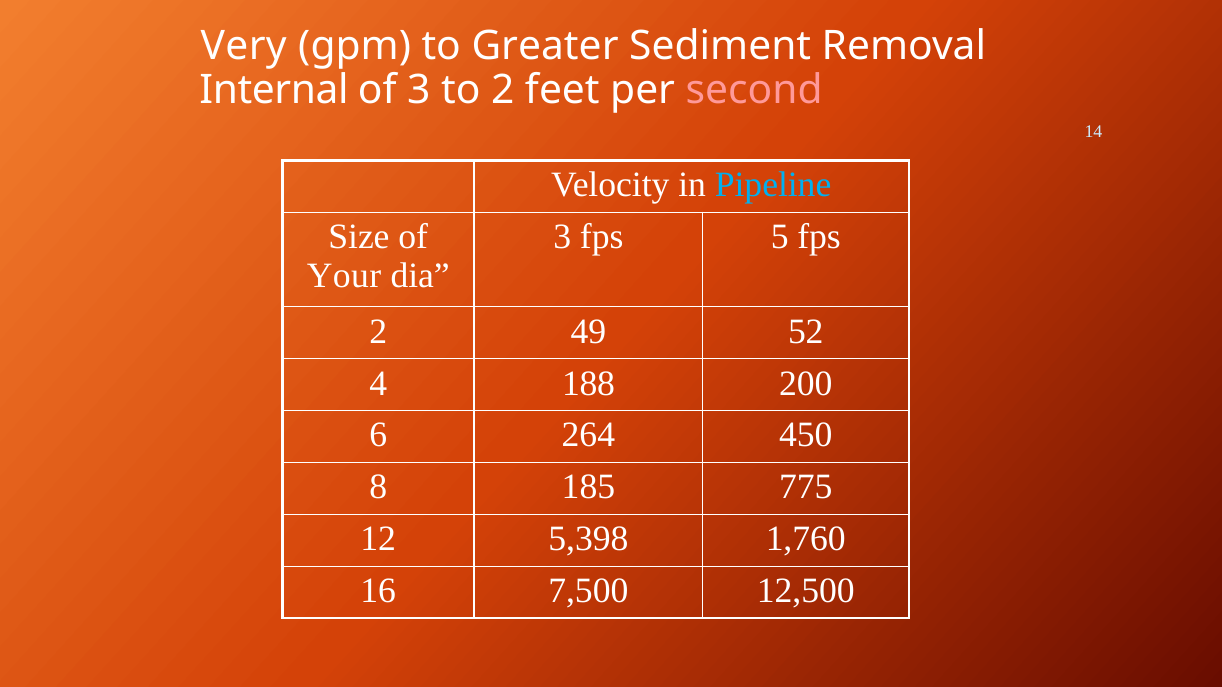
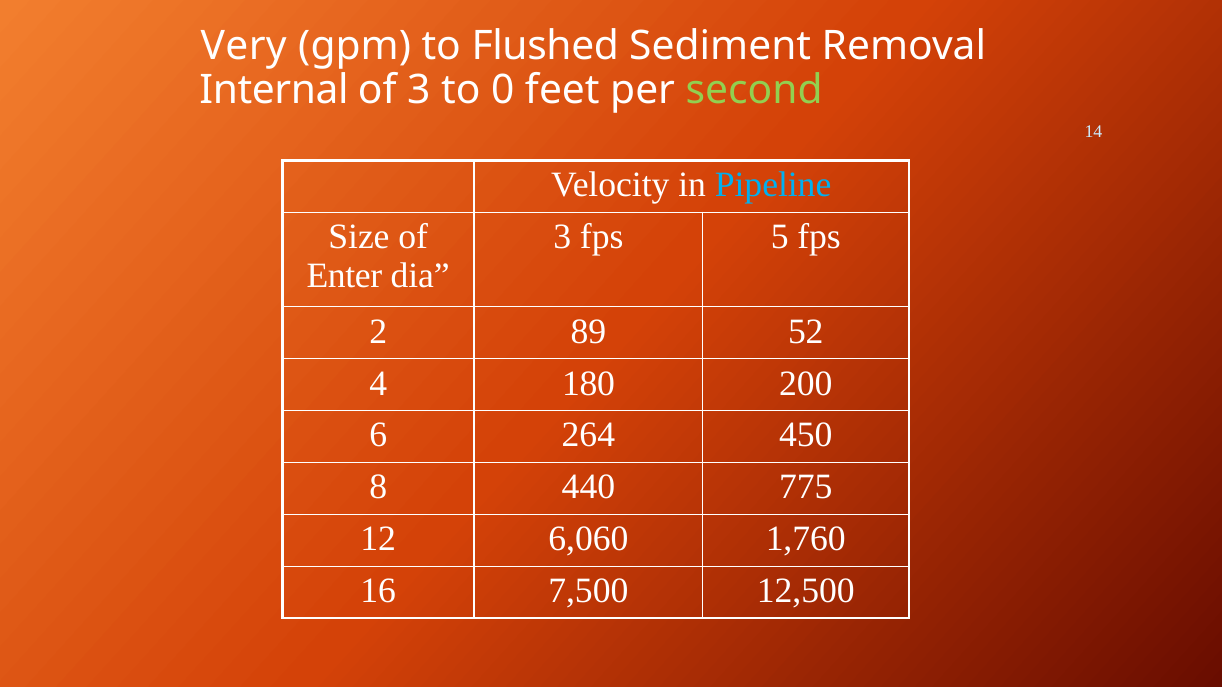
Greater: Greater -> Flushed (545, 46)
to 2: 2 -> 0 (503, 90)
second colour: pink -> light green (754, 90)
Your: Your -> Enter (344, 276)
49: 49 -> 89 (588, 332)
188: 188 -> 180 (589, 384)
185: 185 -> 440 (588, 487)
5,398: 5,398 -> 6,060 (588, 539)
